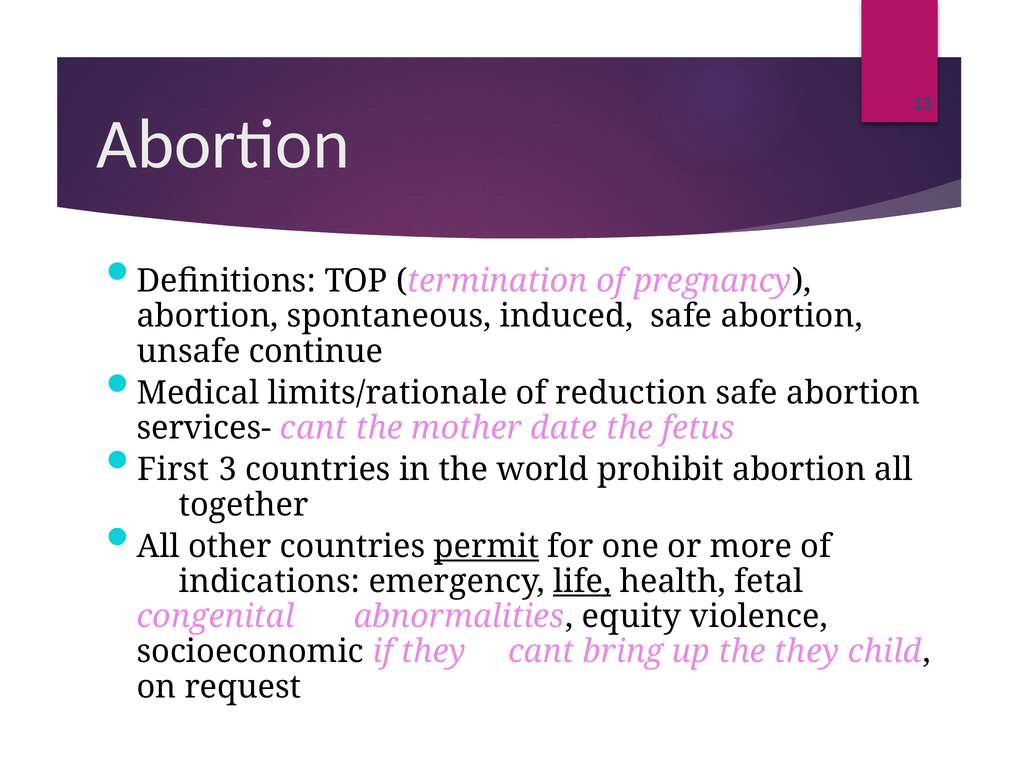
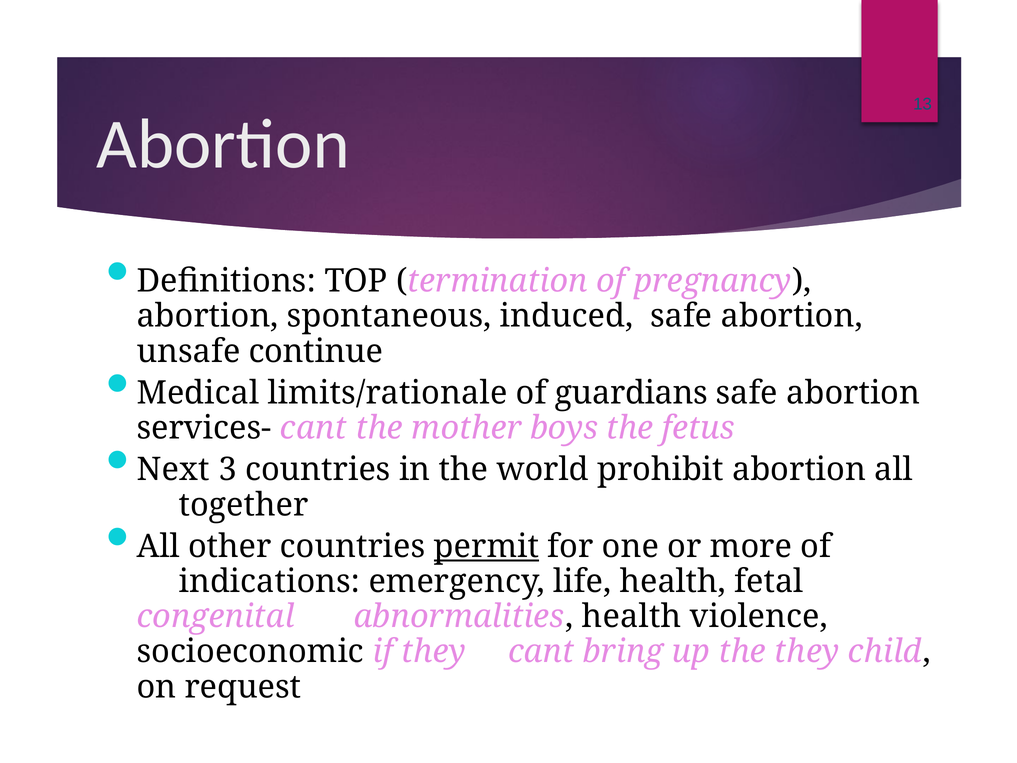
reduction: reduction -> guardians (631, 393)
date: date -> boys (564, 428)
First: First -> Next (173, 470)
life underline: present -> none (582, 581)
abnormalities equity: equity -> health (632, 616)
